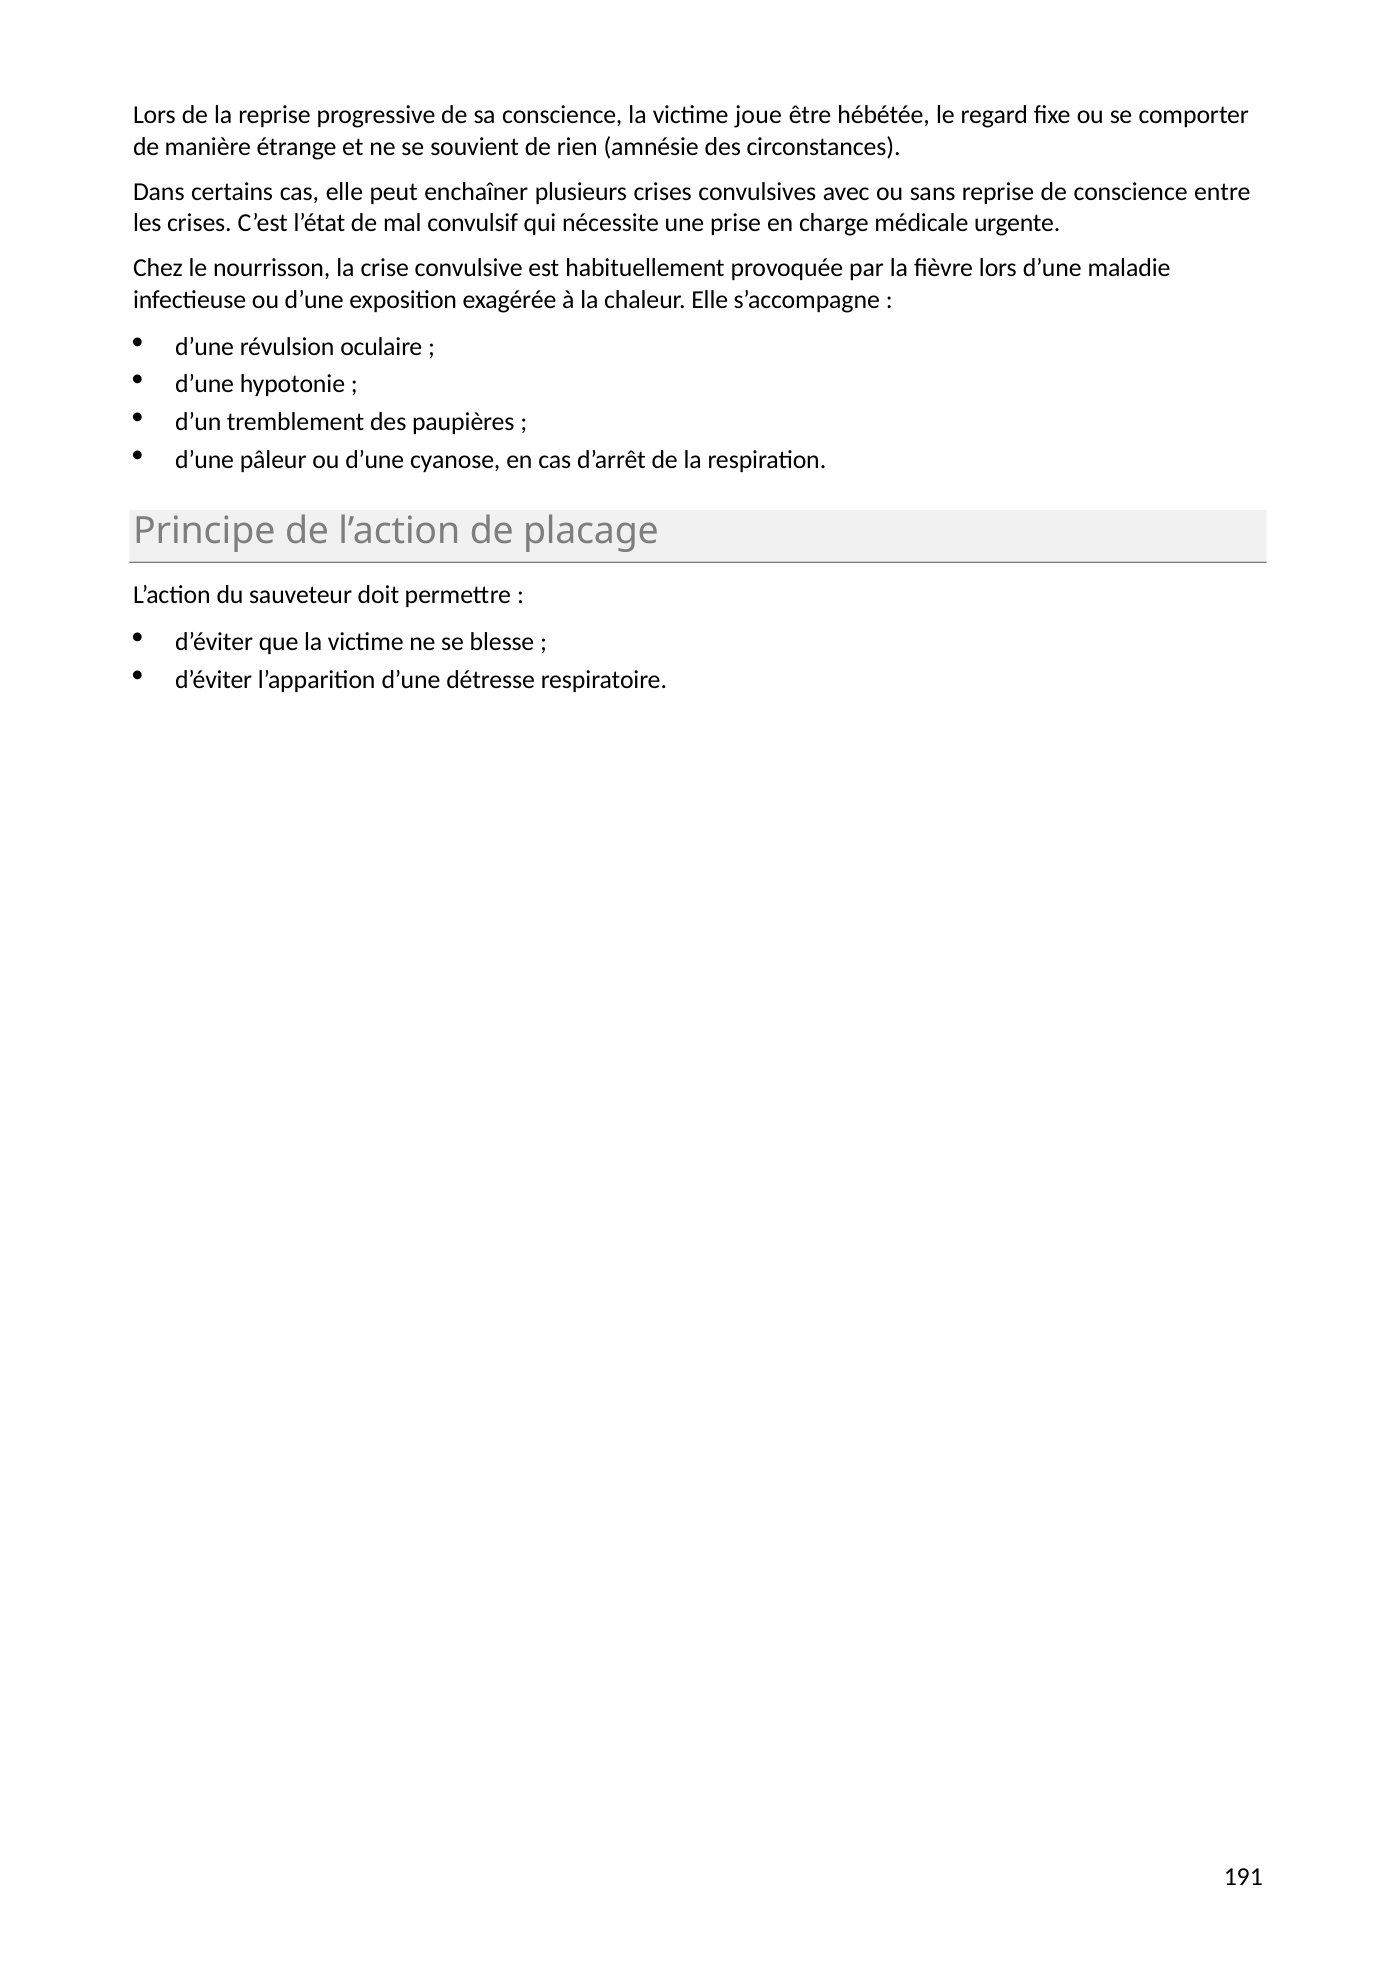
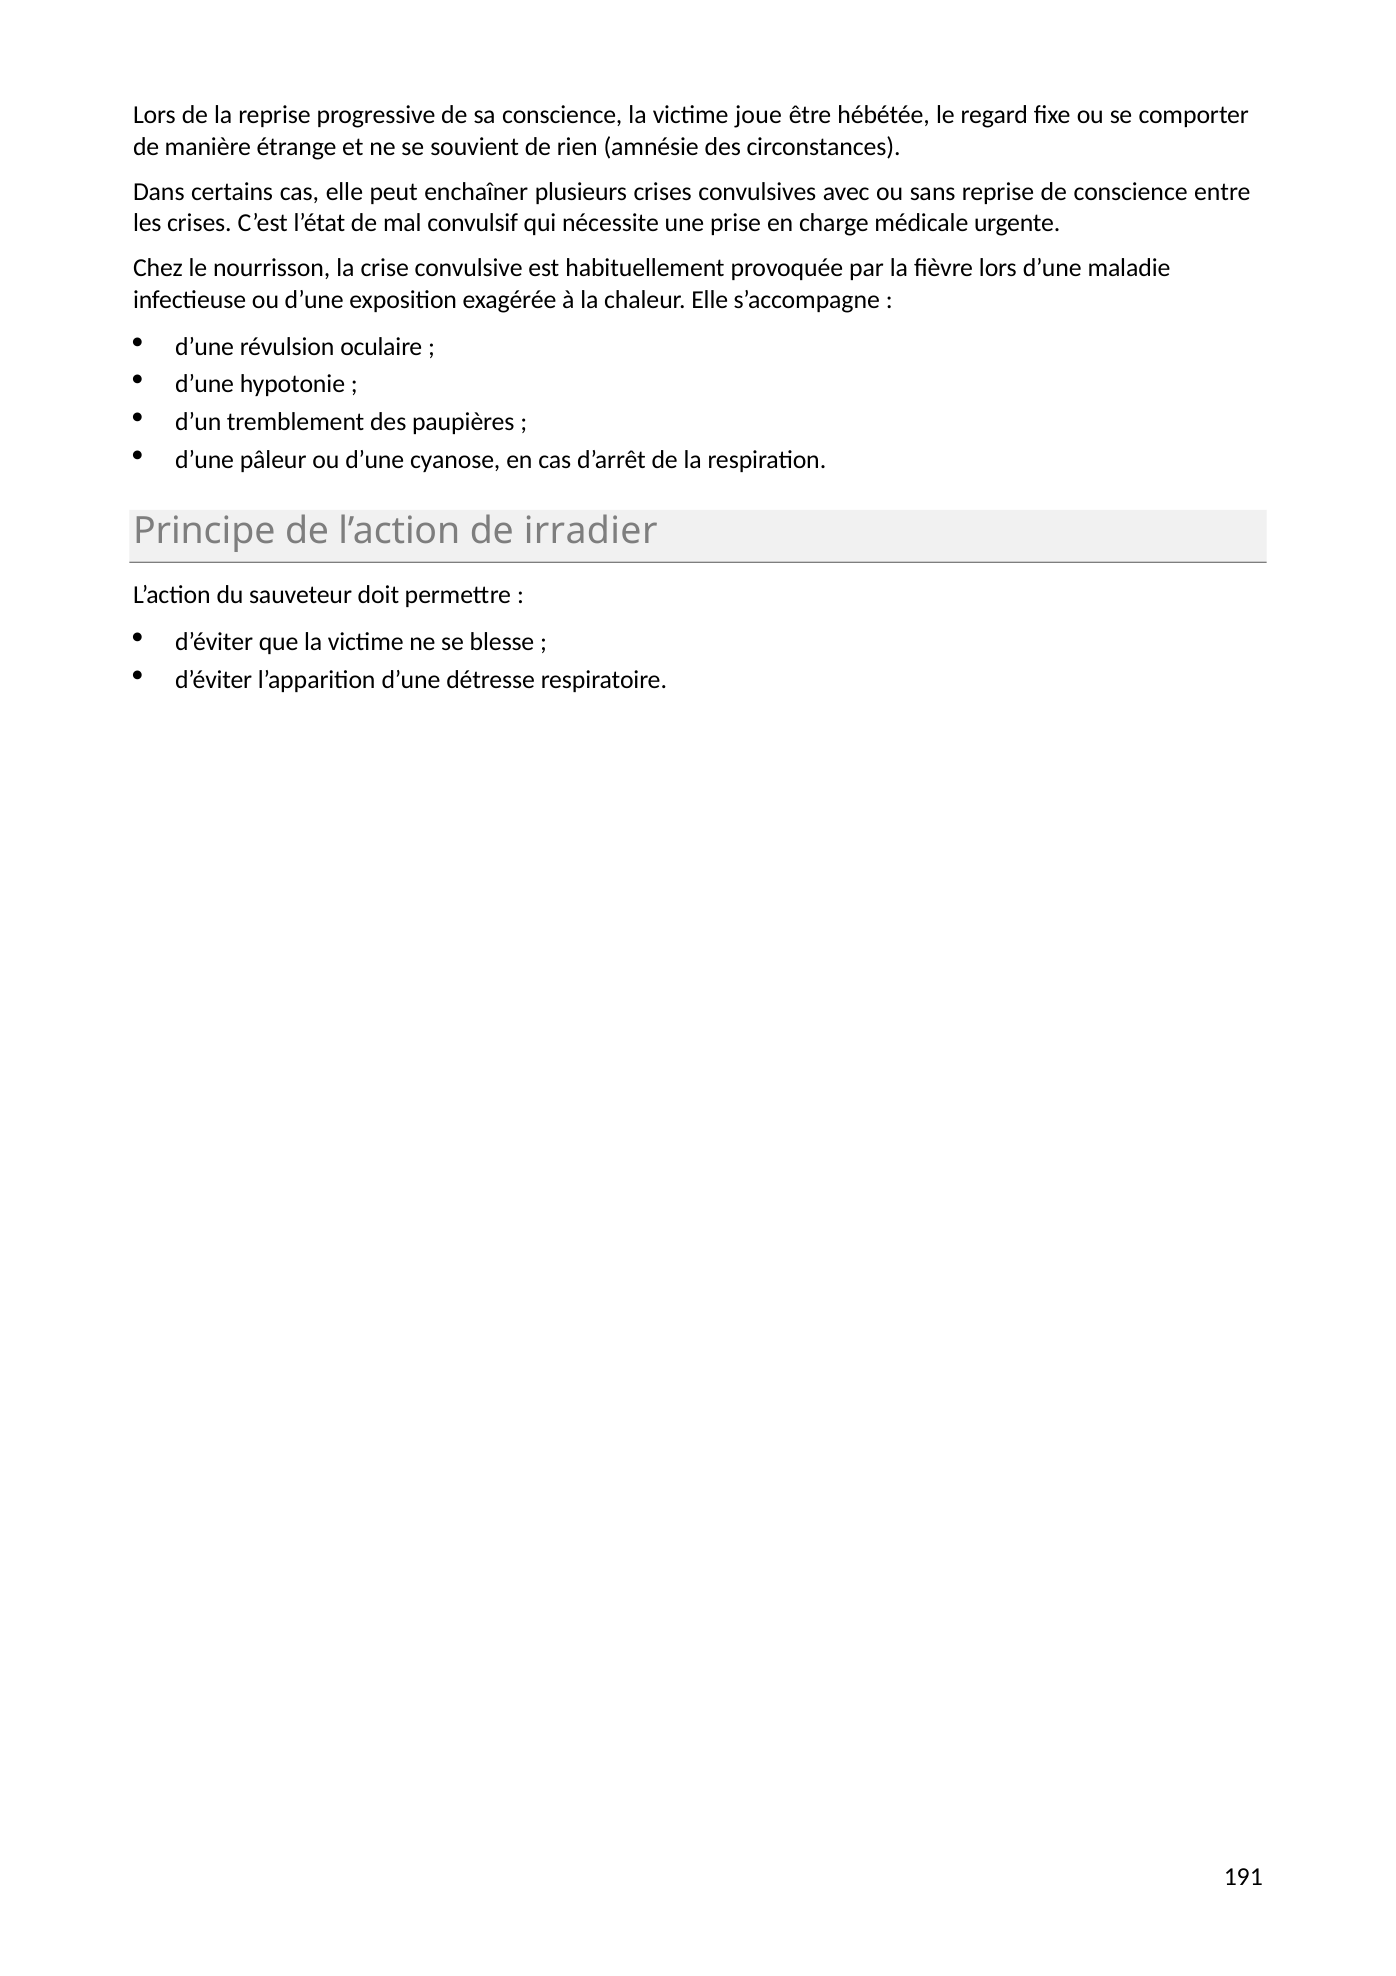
placage: placage -> irradier (591, 531)
